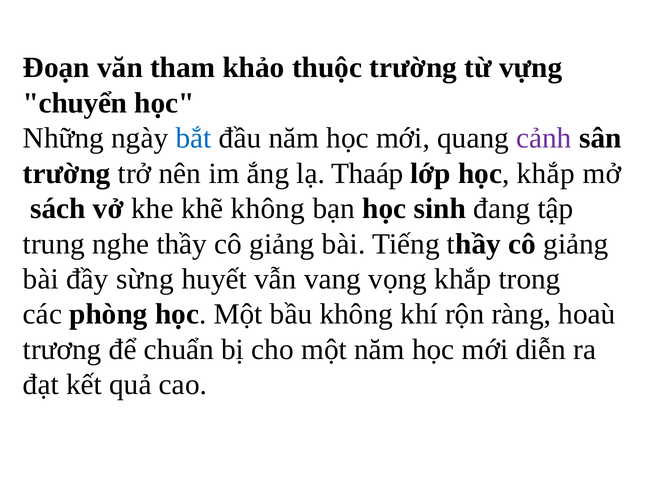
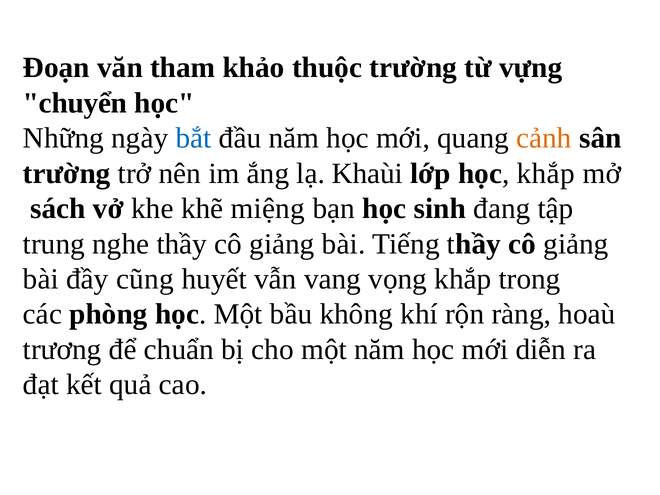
cảnh colour: purple -> orange (544, 138)
Thaáp: Thaáp -> Khaùi (367, 173)
khẽ không: không -> miệng (268, 209)
sừng: sừng -> cũng (145, 279)
